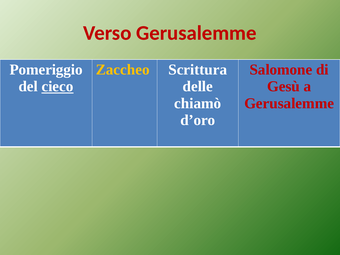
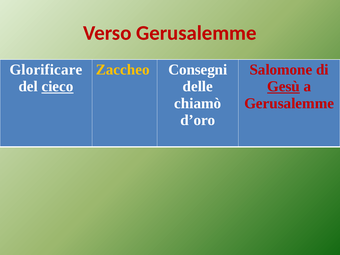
Pomeriggio: Pomeriggio -> Glorificare (46, 70)
Scrittura: Scrittura -> Consegni (198, 70)
Gesù underline: none -> present (284, 86)
